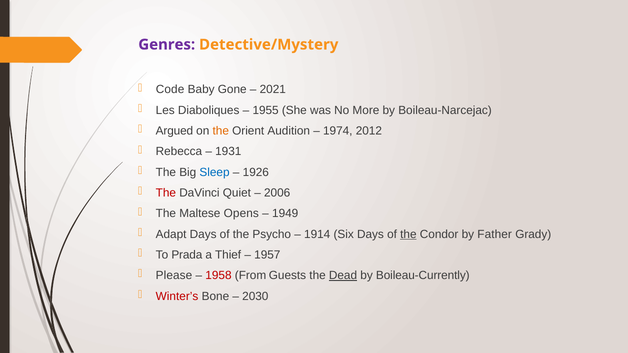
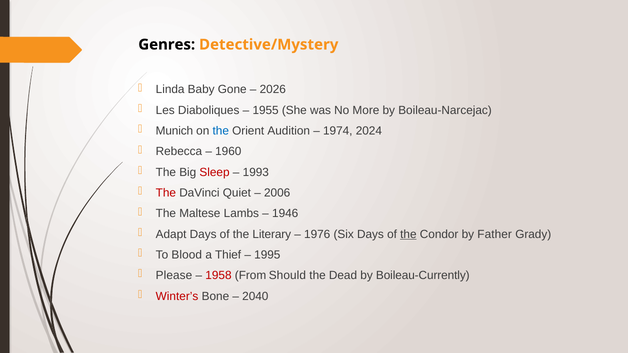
Genres colour: purple -> black (167, 45)
Code: Code -> Linda (170, 90)
2021: 2021 -> 2026 (273, 90)
Argued: Argued -> Munich (174, 131)
the colour: orange -> blue (221, 131)
2012: 2012 -> 2024 (369, 131)
1931: 1931 -> 1960 (228, 152)
Sleep colour: blue -> red (215, 172)
1926: 1926 -> 1993 (256, 172)
Opens: Opens -> Lambs (241, 214)
1949: 1949 -> 1946 (285, 214)
Psycho: Psycho -> Literary (272, 234)
1914: 1914 -> 1976 (317, 234)
Prada: Prada -> Blood (187, 255)
1957: 1957 -> 1995 (267, 255)
Guests: Guests -> Should (287, 276)
Dead underline: present -> none (343, 276)
2030: 2030 -> 2040 (255, 296)
